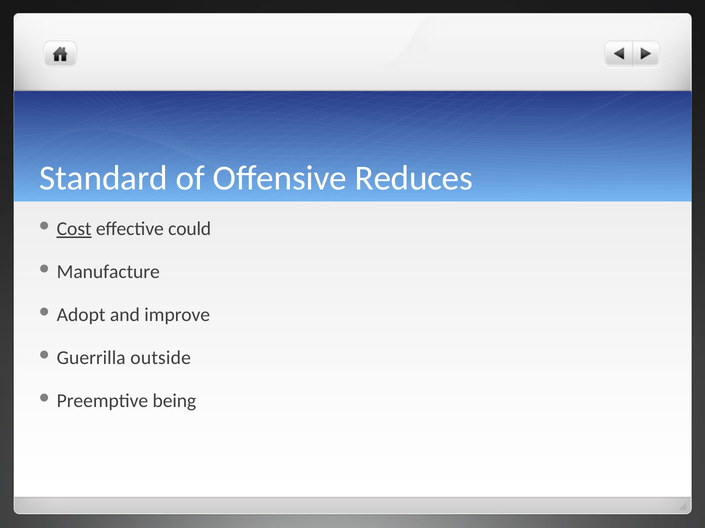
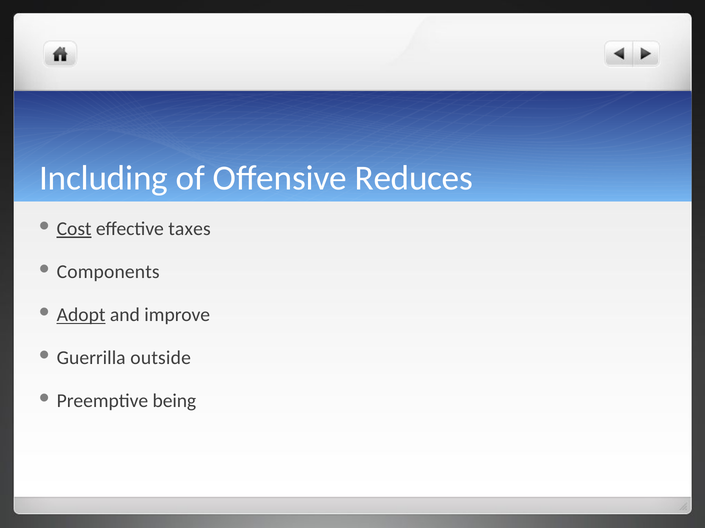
Standard: Standard -> Including (104, 178)
could: could -> taxes (189, 229)
Manufacture: Manufacture -> Components (108, 272)
Adopt underline: none -> present (81, 315)
